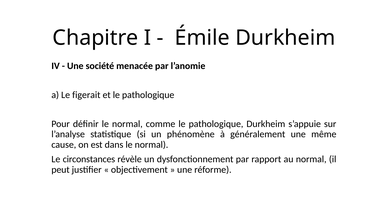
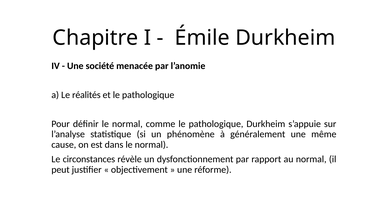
figerait: figerait -> réalités (86, 95)
